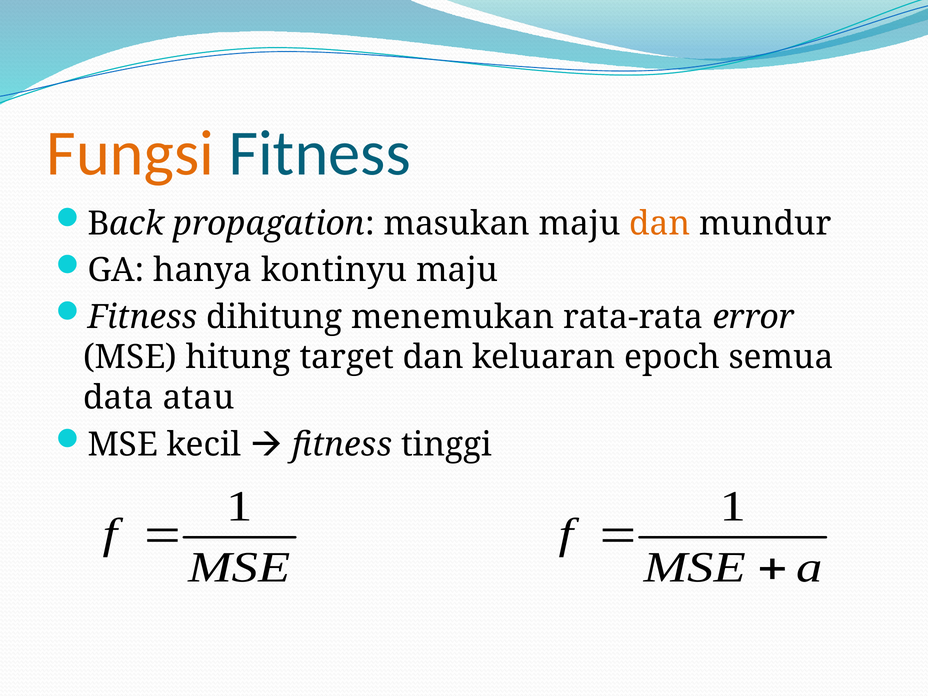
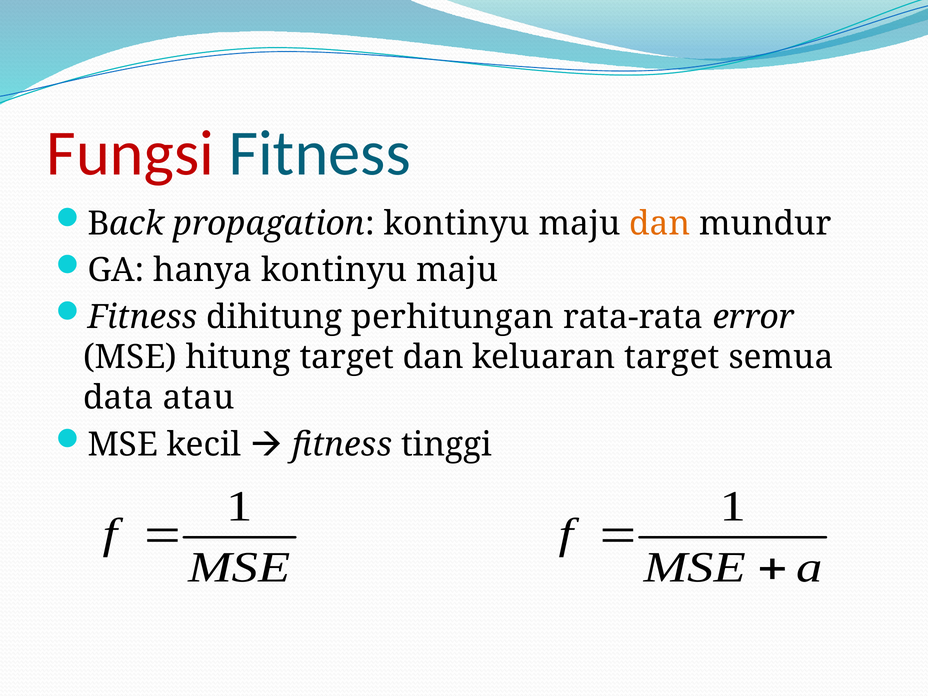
Fungsi colour: orange -> red (130, 153)
propagation masukan: masukan -> kontinyu (457, 223)
menemukan: menemukan -> perhitungan (453, 317)
keluaran epoch: epoch -> target (672, 357)
